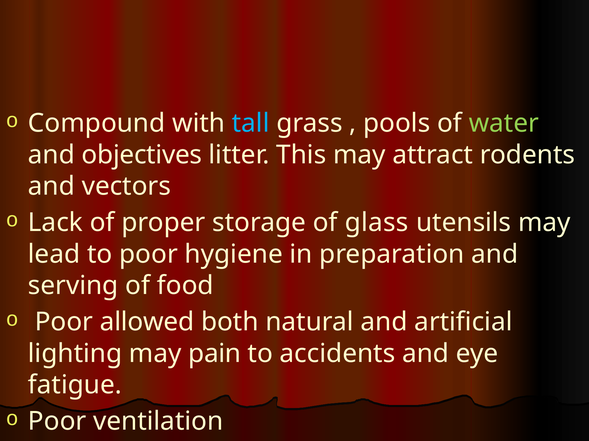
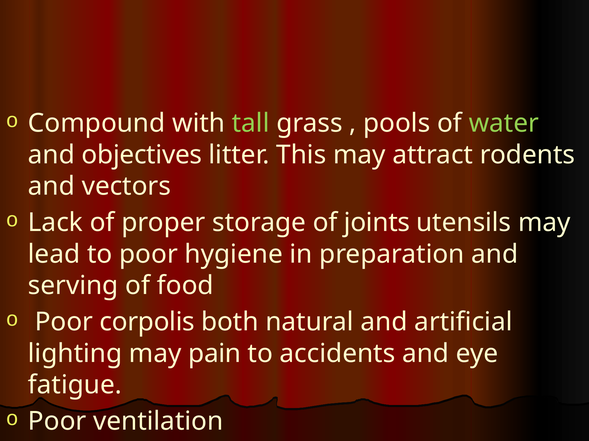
tall colour: light blue -> light green (251, 124)
glass: glass -> joints (377, 223)
allowed: allowed -> corpolis (147, 323)
